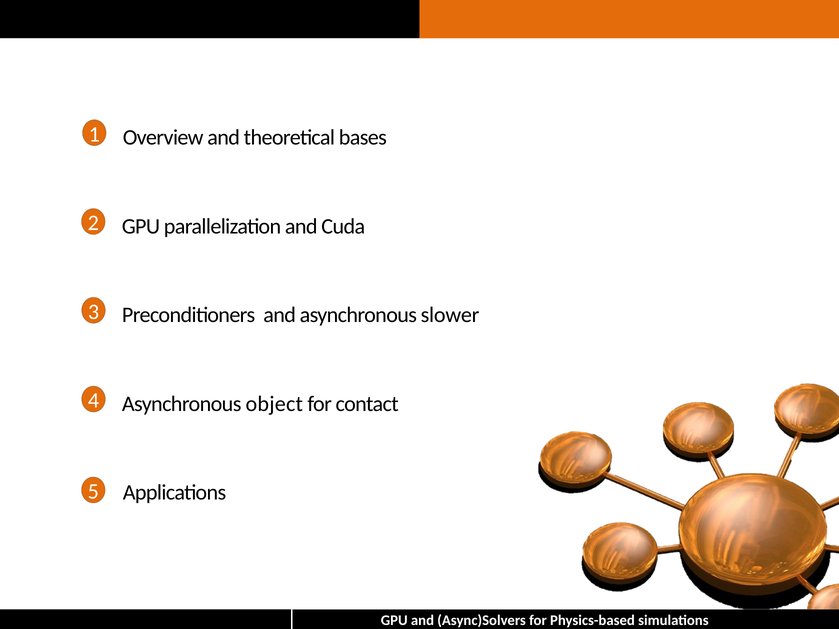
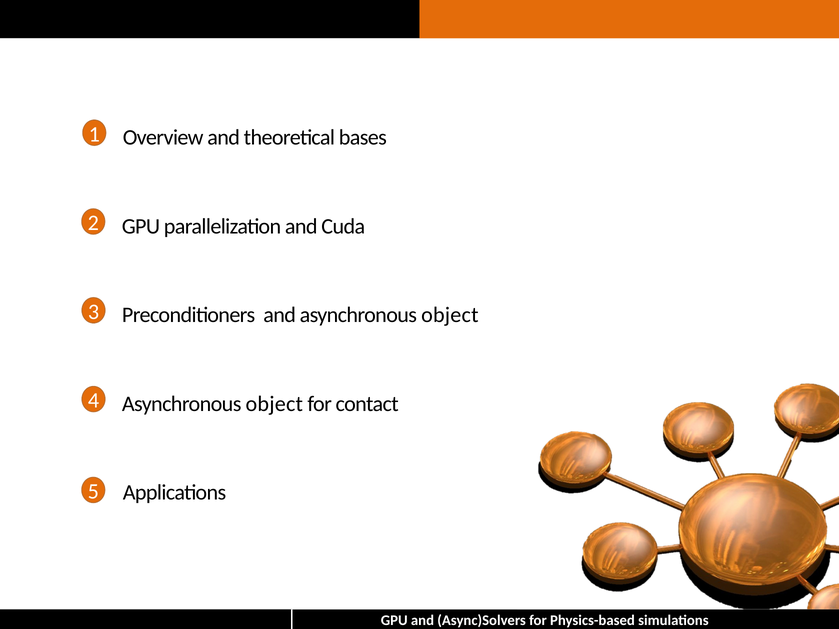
and asynchronous slower: slower -> object (450, 315)
